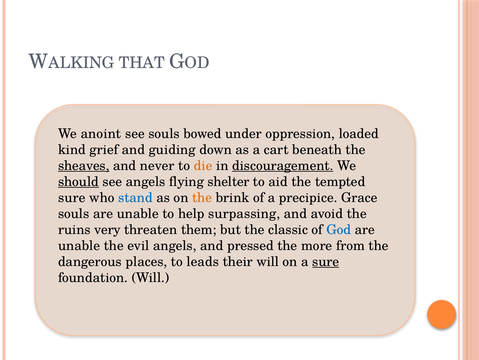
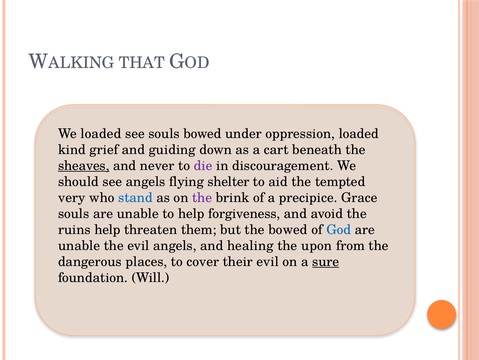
We anoint: anoint -> loaded (101, 133)
die colour: orange -> purple (203, 165)
discouragement underline: present -> none (283, 165)
should underline: present -> none (78, 181)
sure: sure -> very (72, 197)
the colour: orange -> purple (202, 197)
surpassing: surpassing -> forgiveness (244, 213)
ruins very: very -> help (107, 229)
the classic: classic -> bowed (288, 229)
pressed: pressed -> healing (250, 245)
more: more -> upon (317, 245)
leads: leads -> cover (203, 261)
their will: will -> evil (268, 261)
